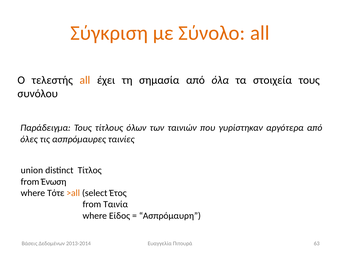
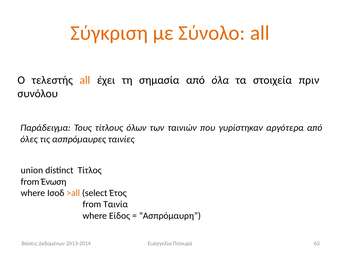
στοιχεία τους: τους -> πριν (309, 80)
Τότε: Τότε -> Ισοδ (56, 193)
